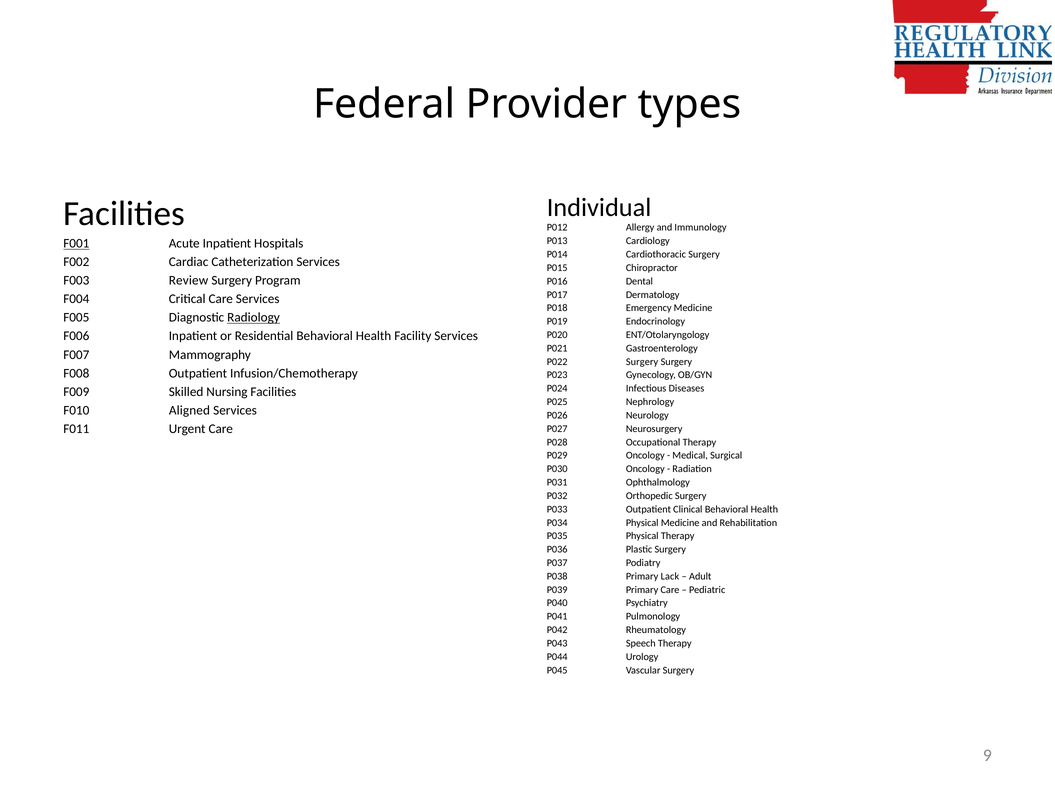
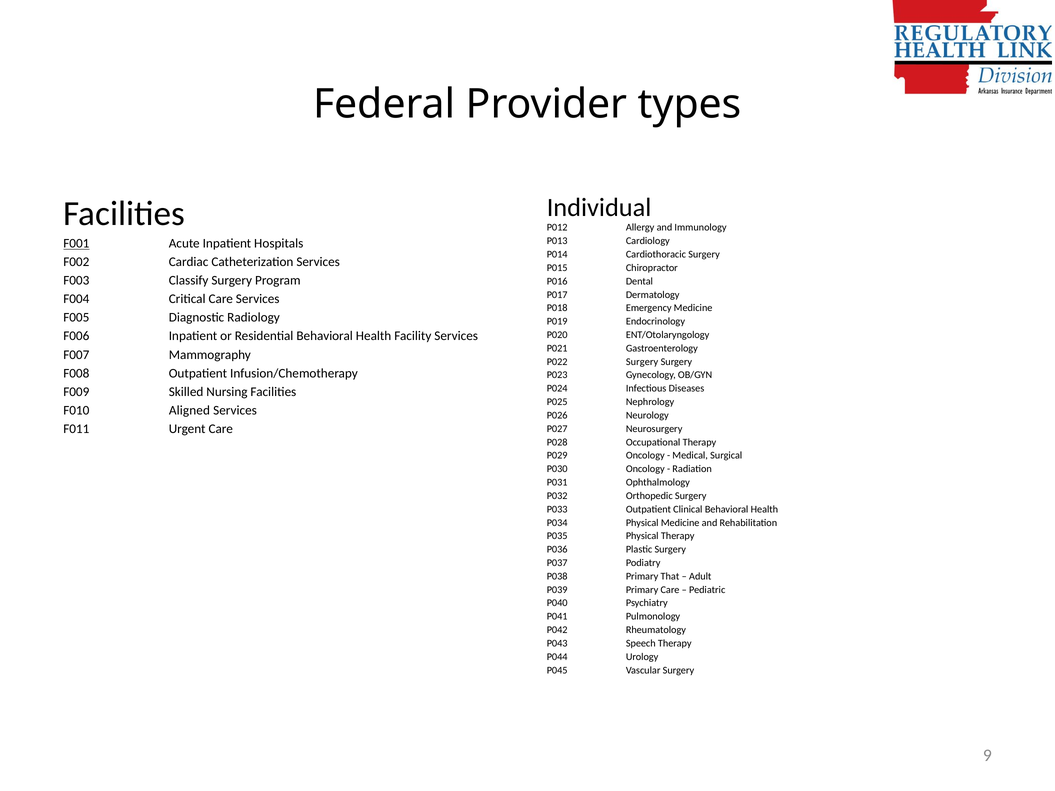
Review: Review -> Classify (189, 281)
Radiology underline: present -> none (254, 318)
Lack: Lack -> That (670, 576)
